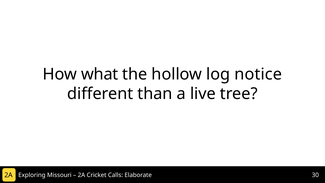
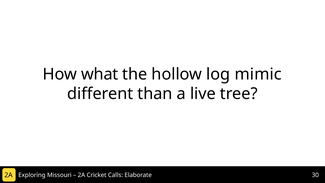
notice: notice -> mimic (258, 74)
